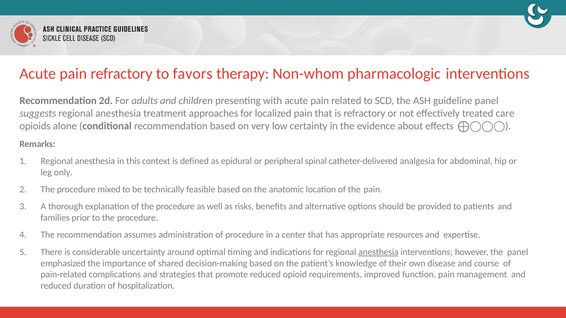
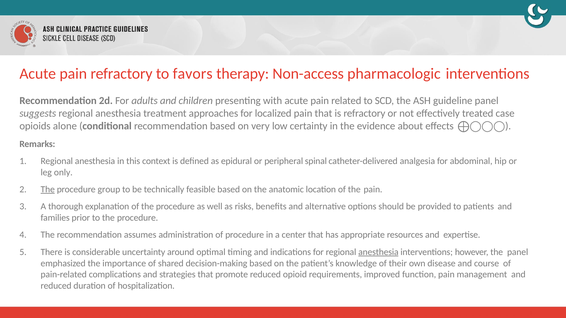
Non-whom: Non-whom -> Non-access (308, 74)
care: care -> case (505, 114)
The underline: none -> present (48, 190)
mixed: mixed -> group (109, 190)
